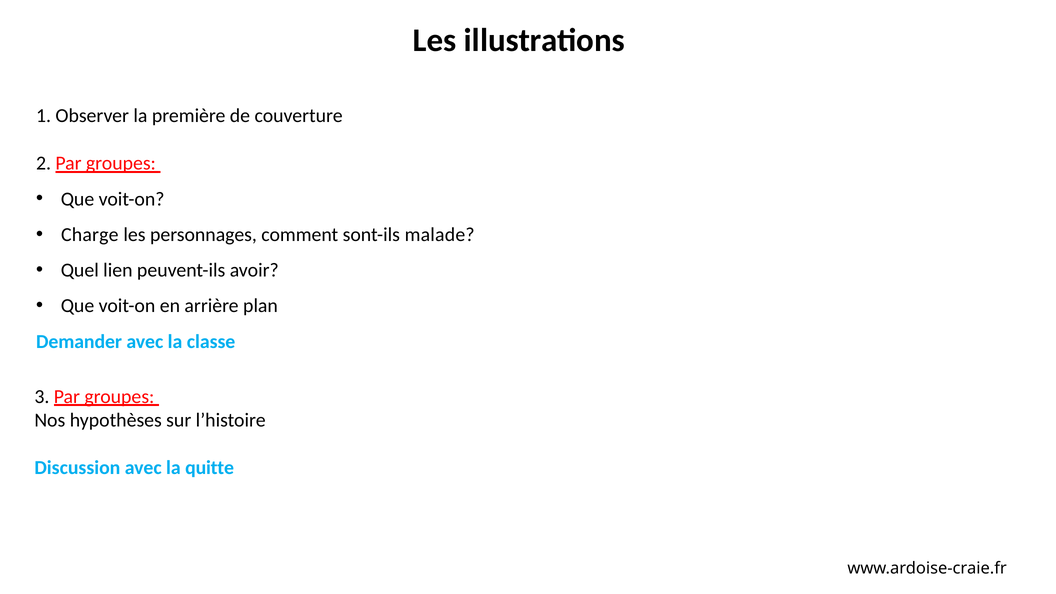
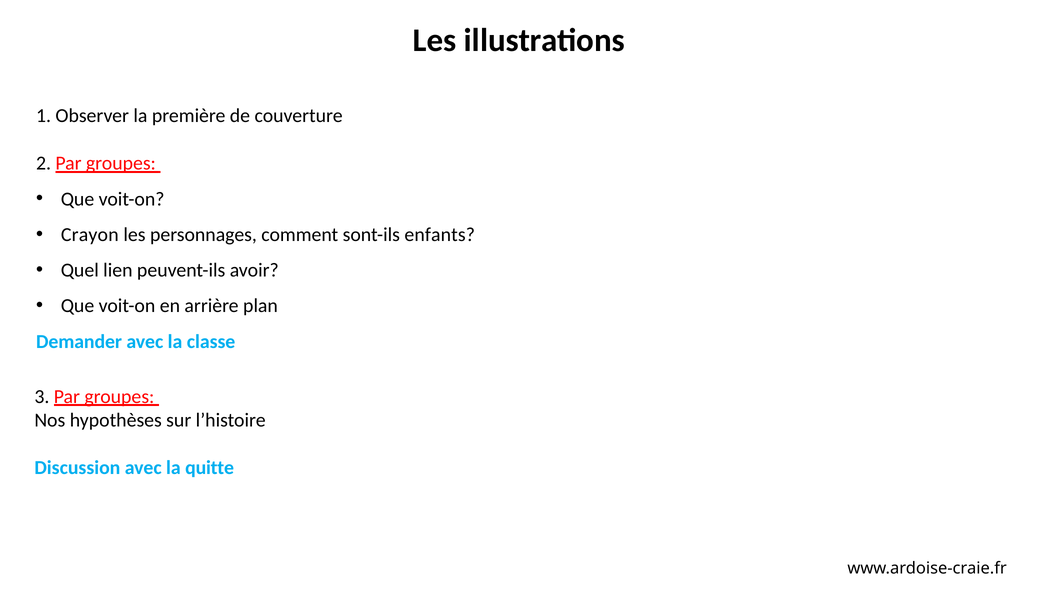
Charge: Charge -> Crayon (90, 235)
malade: malade -> enfants (440, 235)
